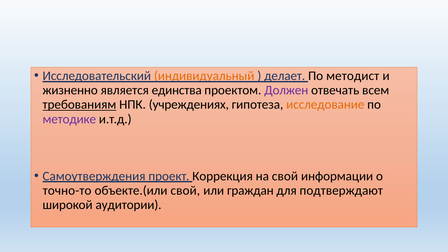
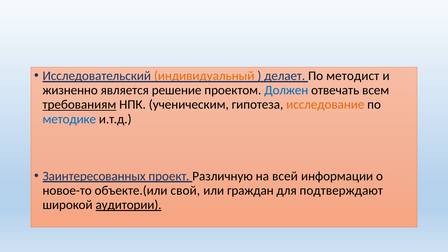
единства: единства -> решение (177, 90)
Должен colour: purple -> blue (286, 90)
учреждениях: учреждениях -> ученическим (189, 105)
методике colour: purple -> blue (69, 119)
Самоутверждения: Самоутверждения -> Заинтересованных (94, 176)
Коррекция: Коррекция -> Различную (223, 176)
на свой: свой -> всей (285, 176)
точно-то: точно-то -> новое-то (67, 191)
аудитории underline: none -> present (129, 205)
